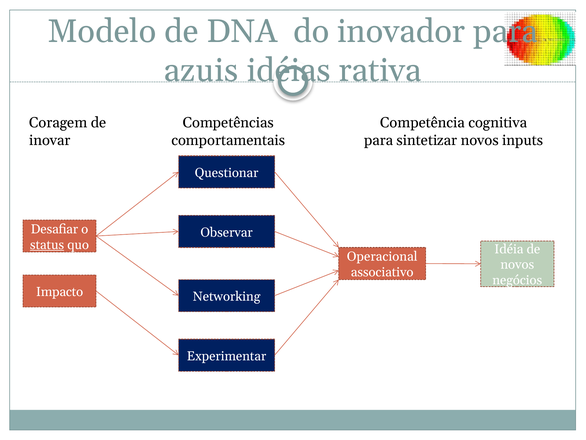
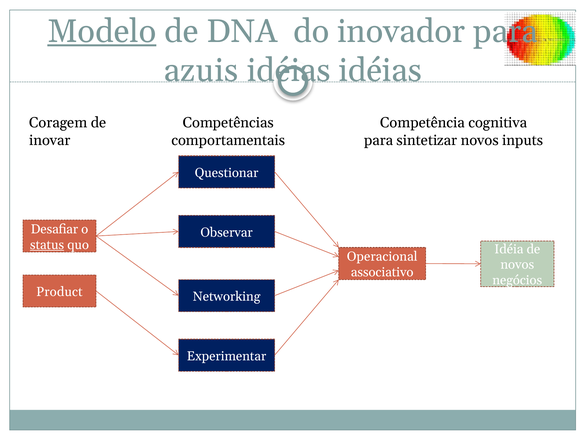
Modelo underline: none -> present (102, 31)
idéias rativa: rativa -> idéias (380, 70)
Impacto: Impacto -> Product (59, 292)
